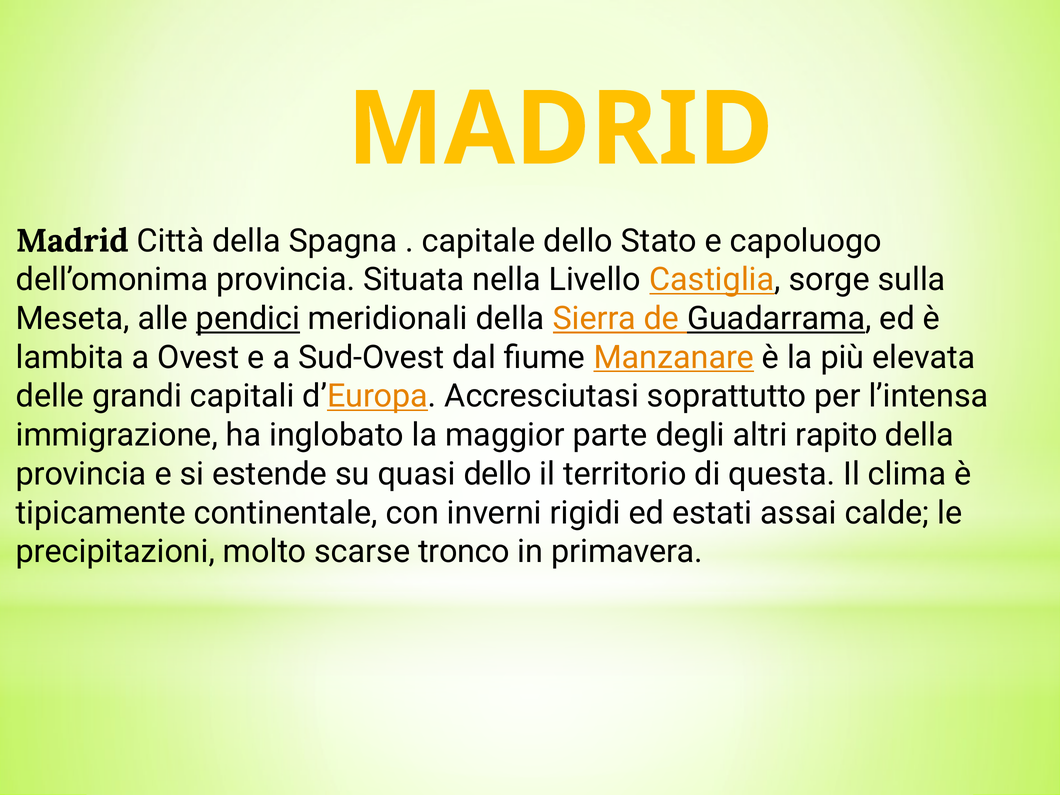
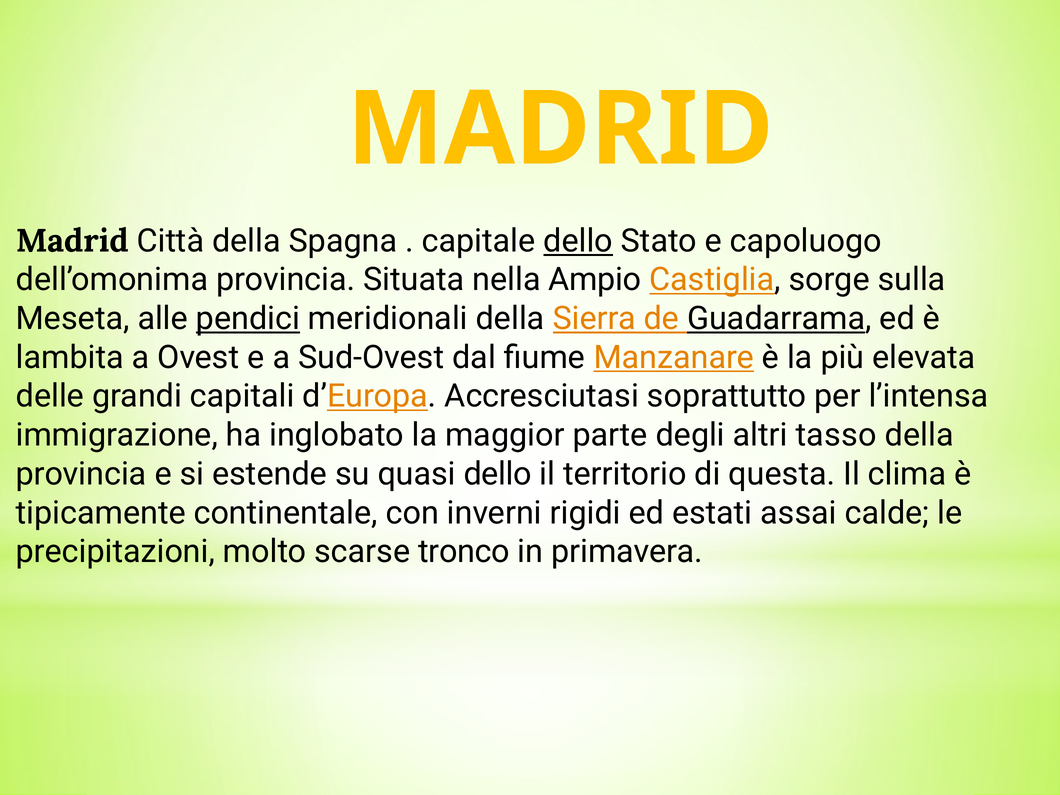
dello underline: none -> present (578, 241)
Livello: Livello -> Ampio (595, 280)
rapito: rapito -> tasso (836, 435)
